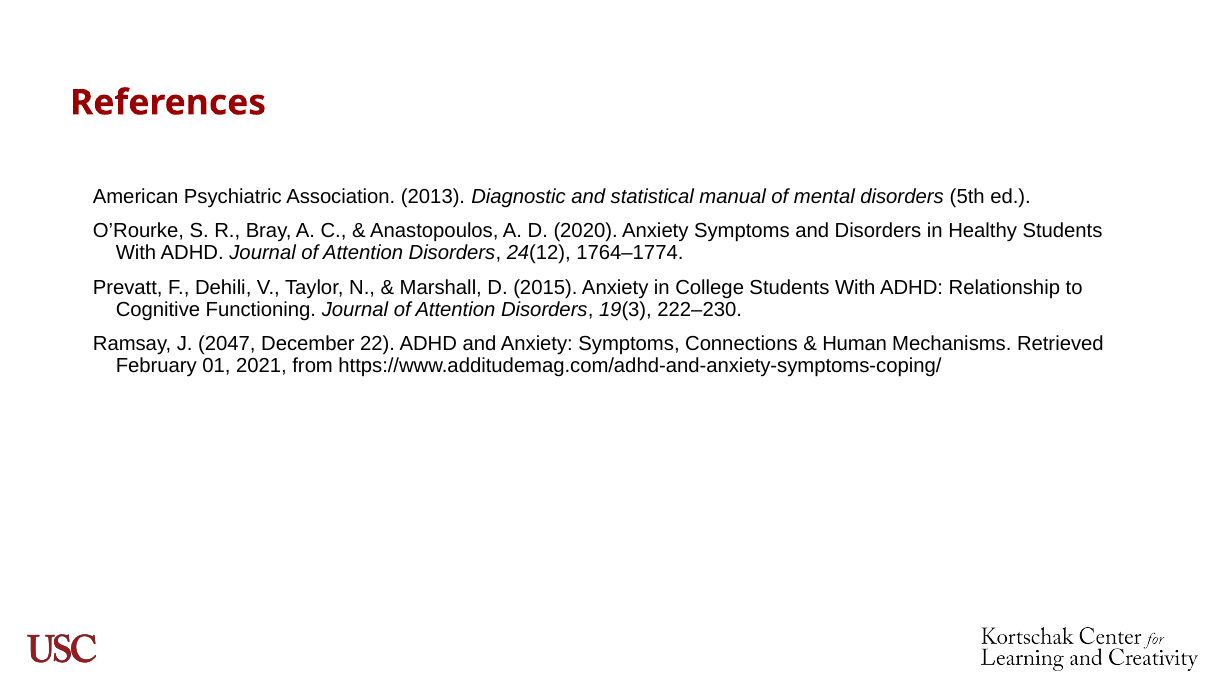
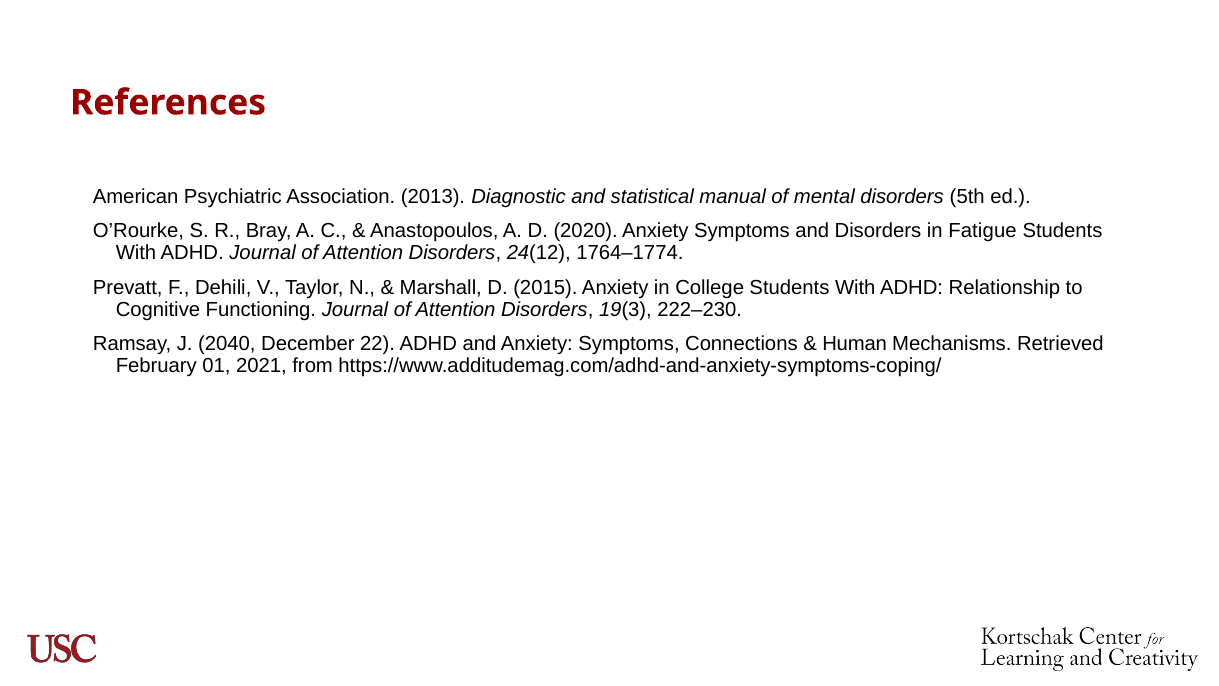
Healthy: Healthy -> Fatigue (983, 231)
2047: 2047 -> 2040 (227, 344)
